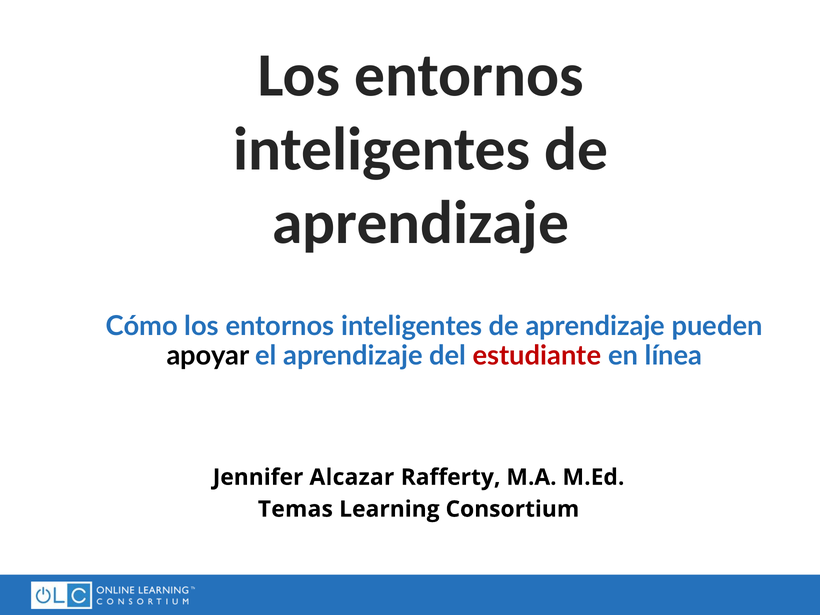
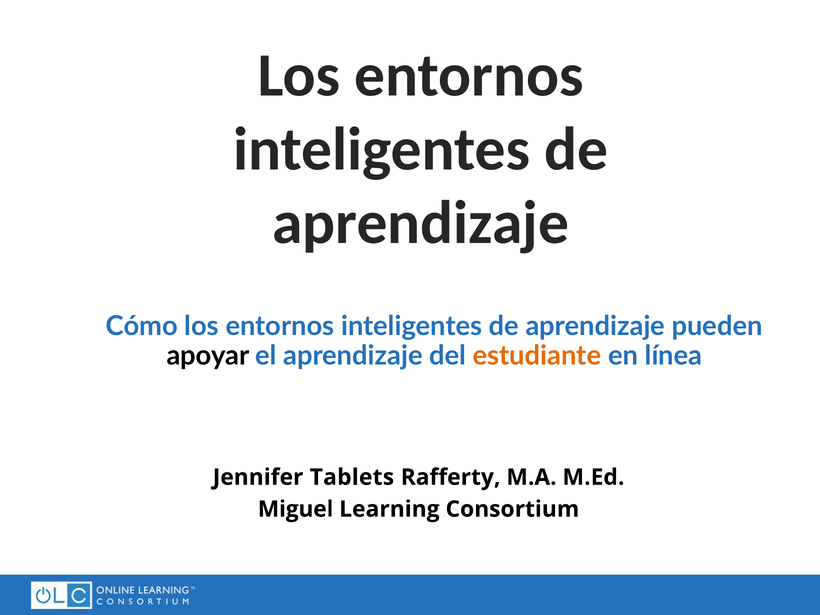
estudiante colour: red -> orange (537, 356)
Alcazar: Alcazar -> Tablets (352, 477)
Temas: Temas -> Miguel (296, 509)
